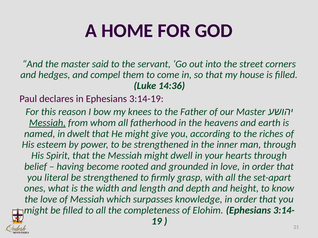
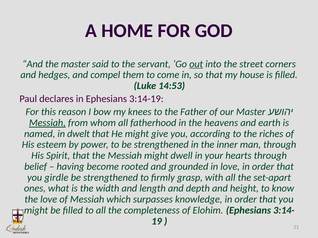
out underline: none -> present (196, 64)
14:36: 14:36 -> 14:53 (172, 86)
literal: literal -> girdle (56, 178)
